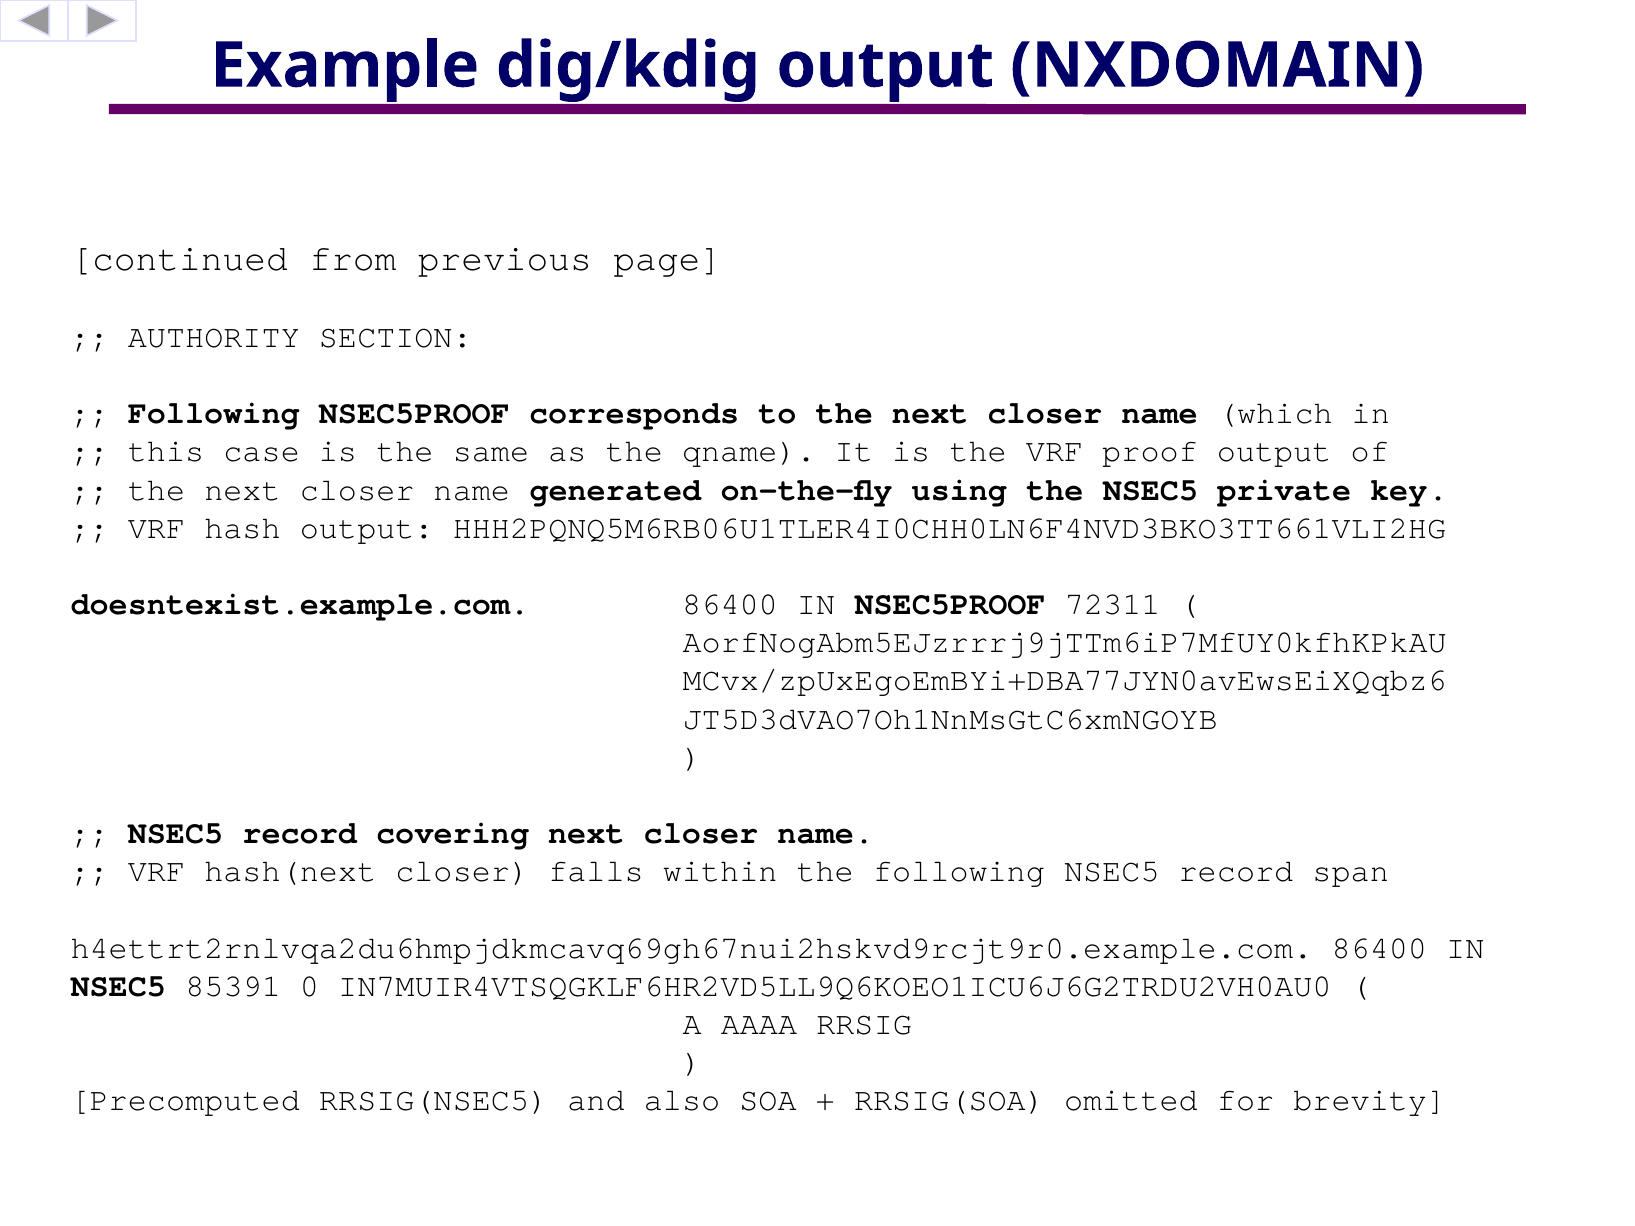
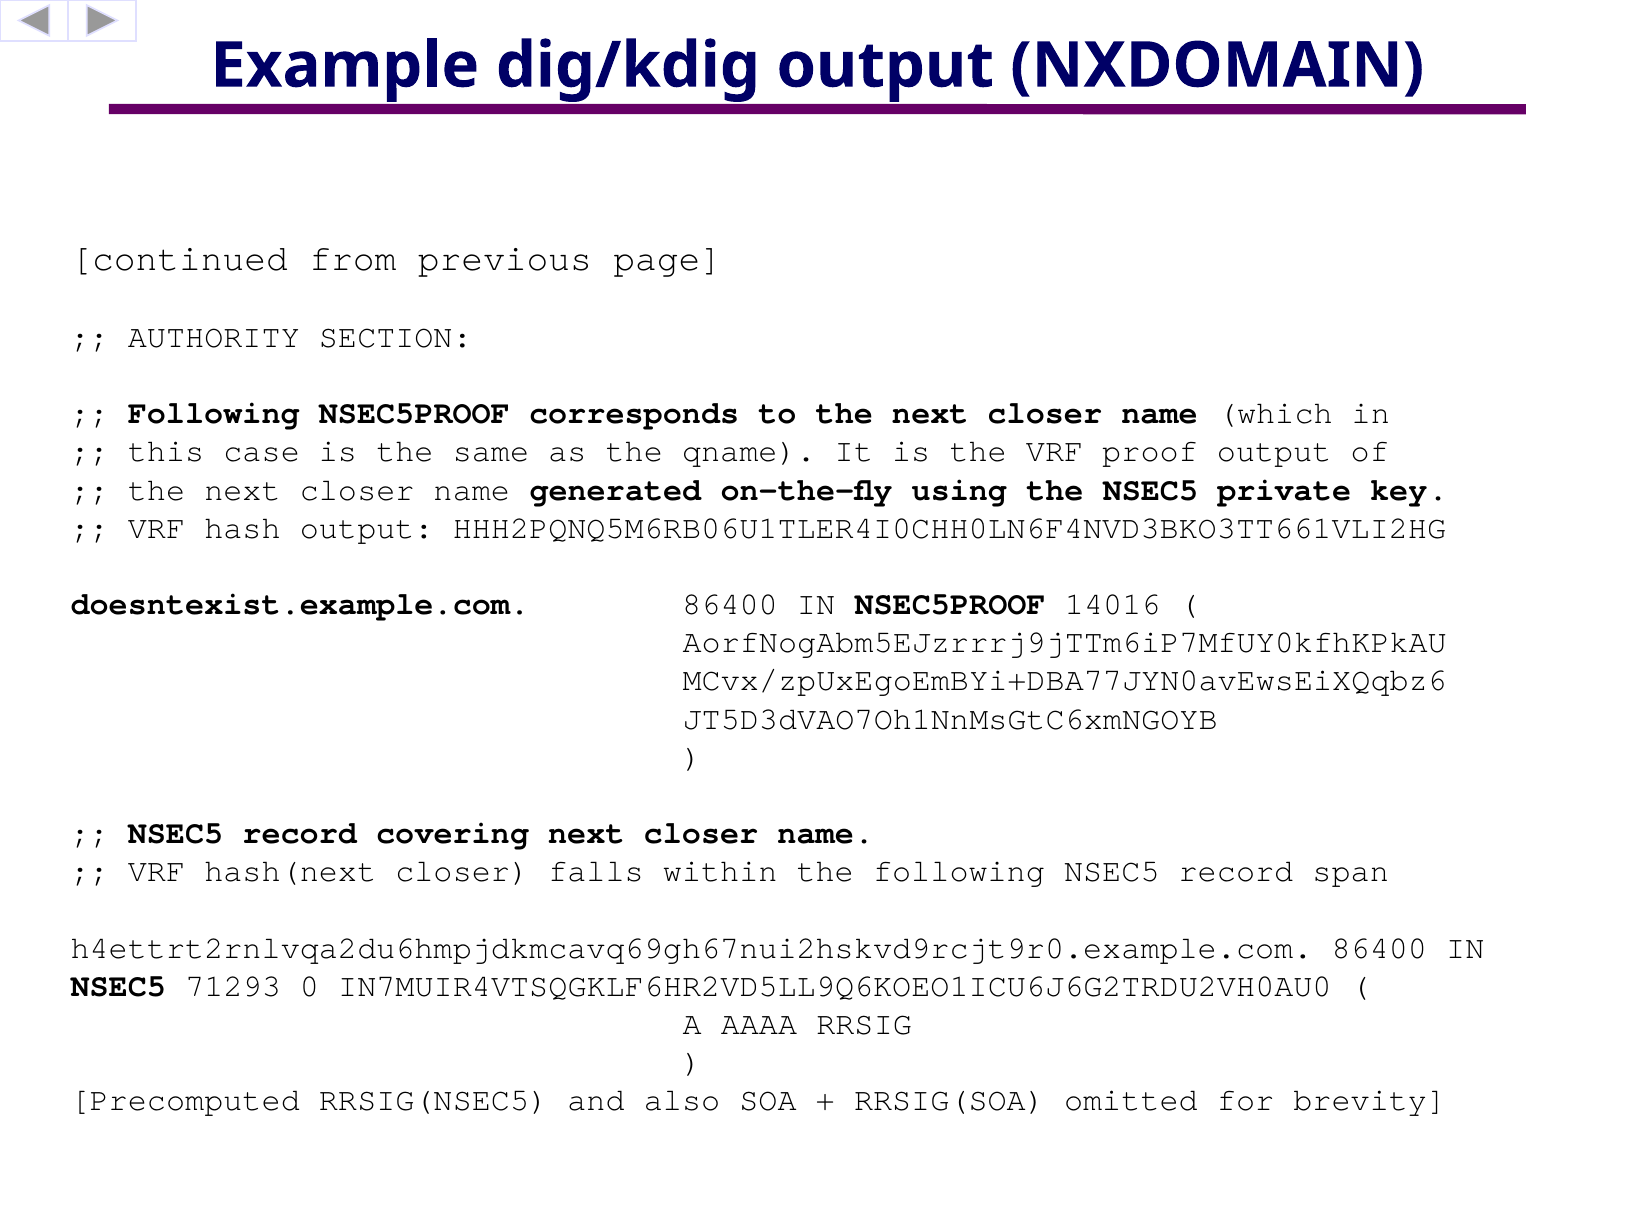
72311: 72311 -> 14016 (1113, 604)
85391: 85391 -> 71293 (233, 986)
